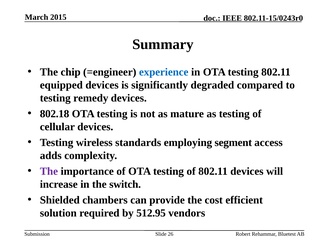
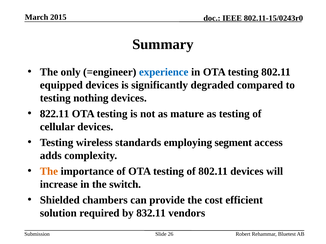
chip: chip -> only (71, 72)
remedy: remedy -> nothing (91, 98)
802.18: 802.18 -> 822.11 (55, 114)
The colour: purple -> orange (49, 172)
512.95: 512.95 -> 832.11 (151, 213)
